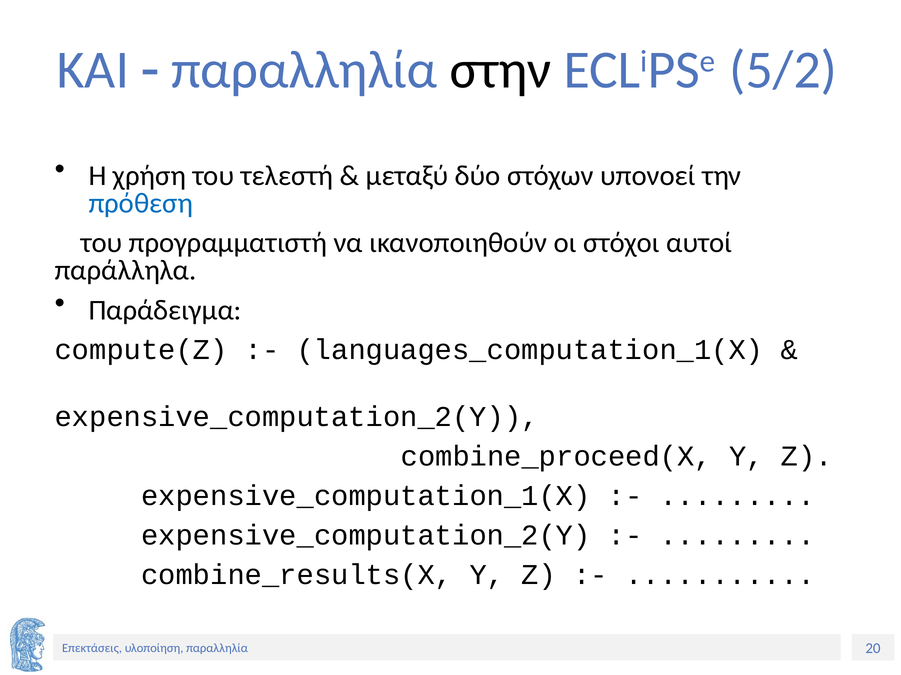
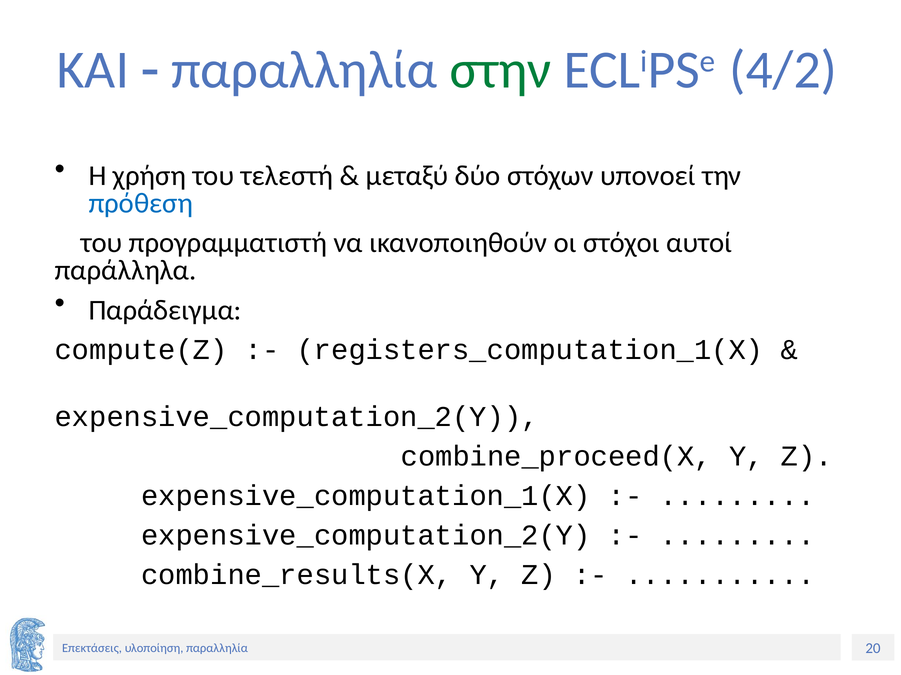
στην colour: black -> green (500, 70)
5/2: 5/2 -> 4/2 (783, 70)
languages_computation_1(X: languages_computation_1(X -> registers_computation_1(X (530, 350)
